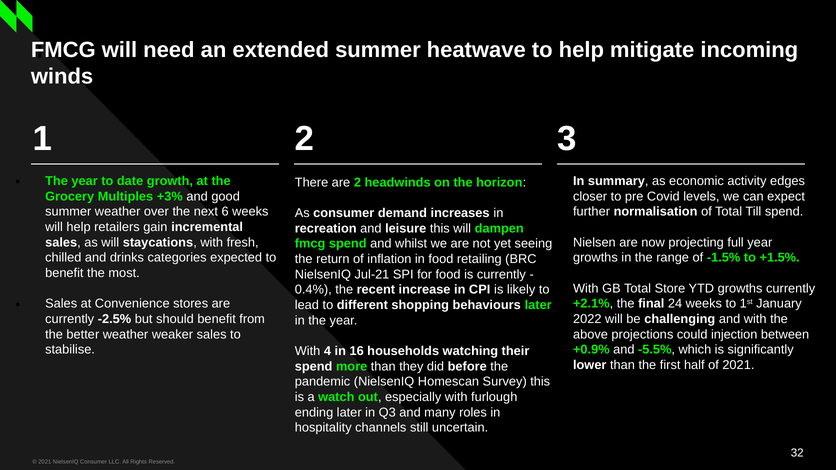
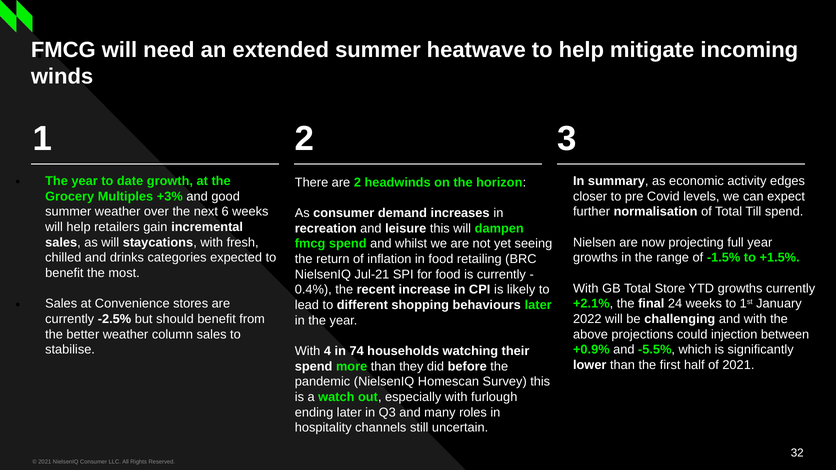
weather weaker: weaker -> column (172, 334)
16: 16 -> 74 (357, 351)
